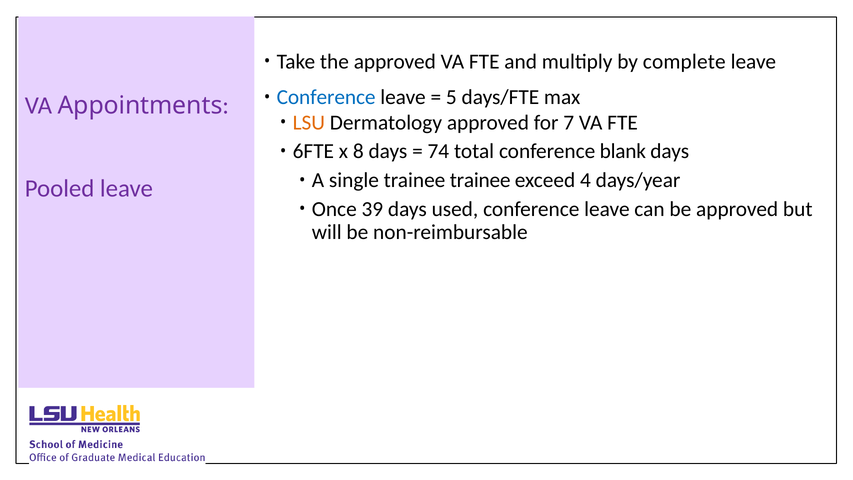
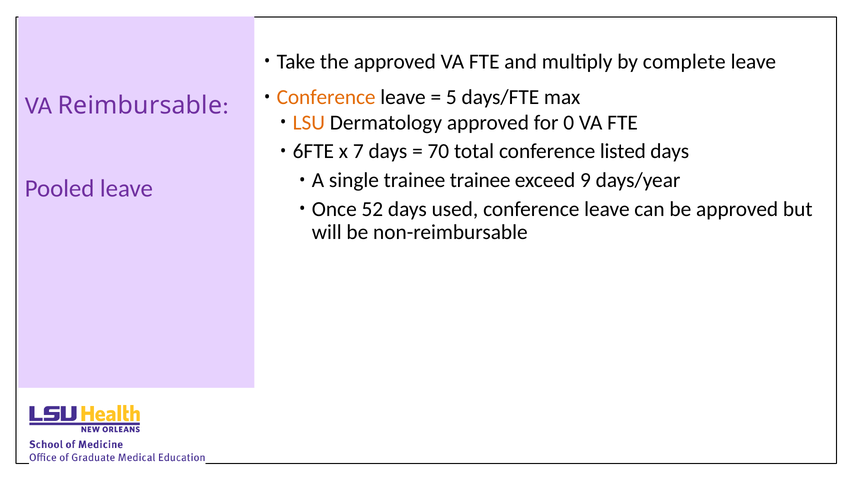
Conference colour: blue -> orange (326, 97)
Appointments: Appointments -> Reimbursable (140, 106)
7: 7 -> 0 (569, 123)
8: 8 -> 7 (358, 151)
74: 74 -> 70 (438, 151)
blank: blank -> listed (623, 151)
4: 4 -> 9 (585, 180)
39: 39 -> 52 (372, 209)
